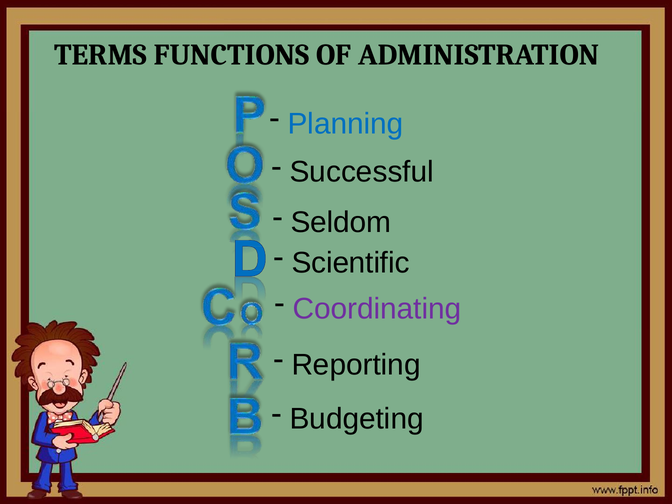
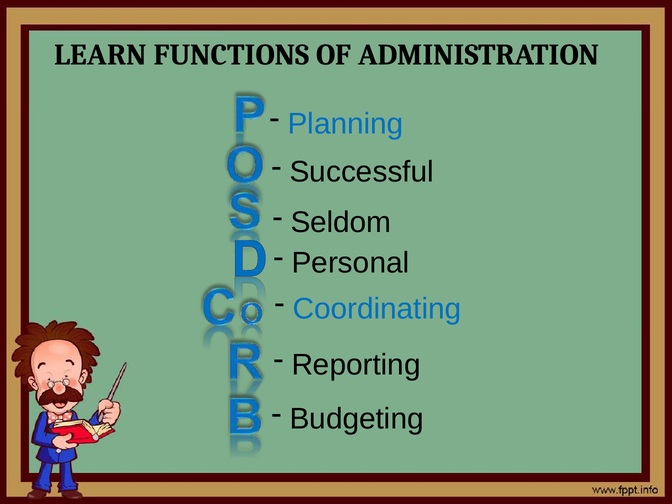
TERMS: TERMS -> LEARN (100, 55)
Scientific: Scientific -> Personal (350, 263)
Coordinating colour: purple -> blue (377, 309)
